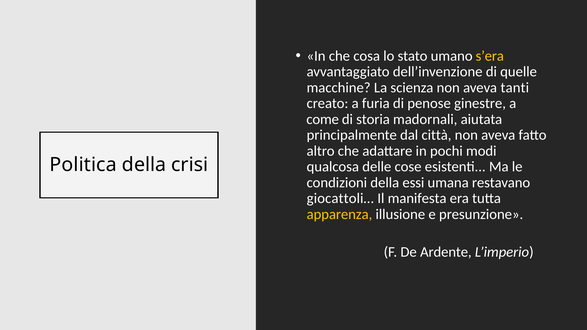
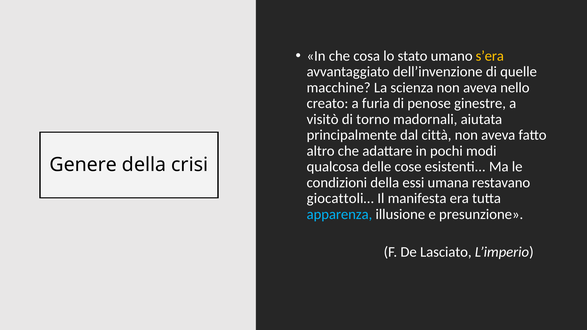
tanti: tanti -> nello (515, 88)
come: come -> visitò (323, 119)
storia: storia -> torno (373, 119)
Politica: Politica -> Genere (83, 165)
apparenza colour: yellow -> light blue (339, 214)
Ardente: Ardente -> Lasciato (446, 252)
